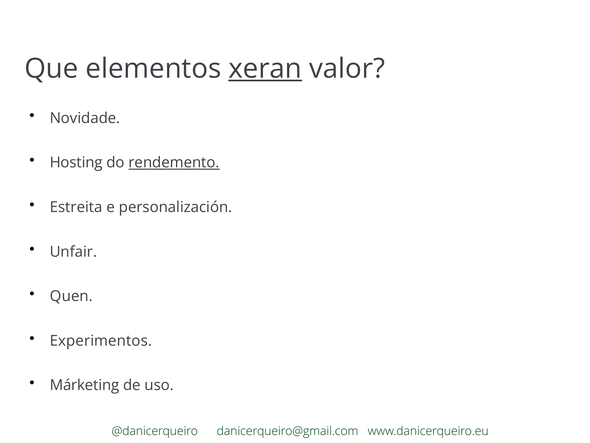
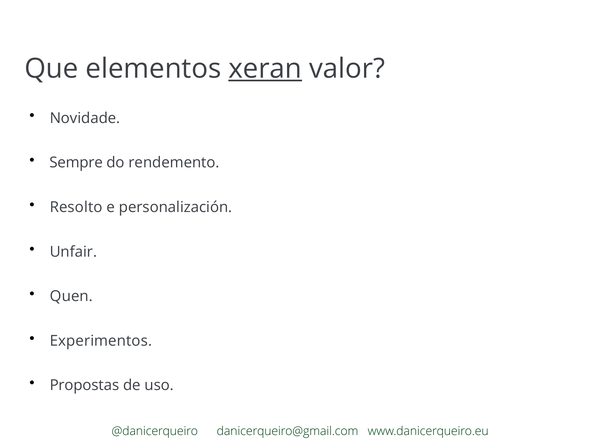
Hosting: Hosting -> Sempre (76, 162)
rendemento underline: present -> none (174, 162)
Estreita: Estreita -> Resolto (76, 207)
Márketing: Márketing -> Propostas (84, 385)
